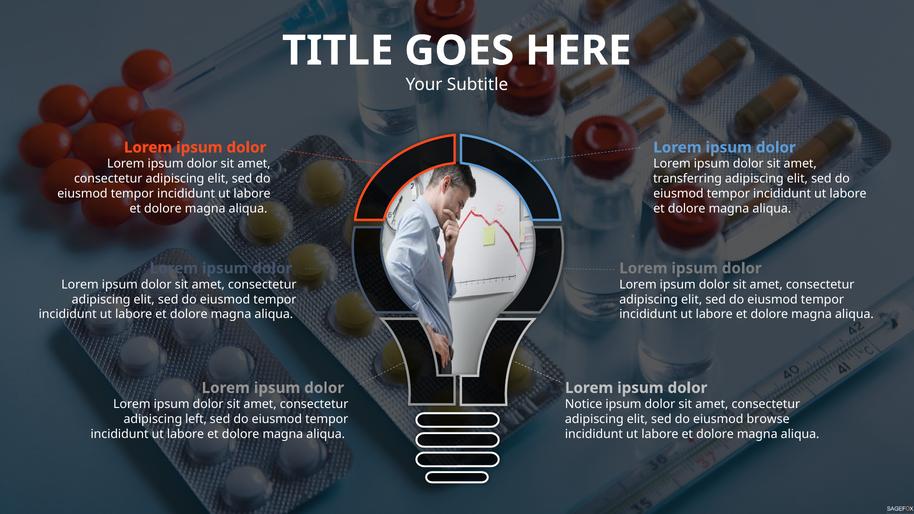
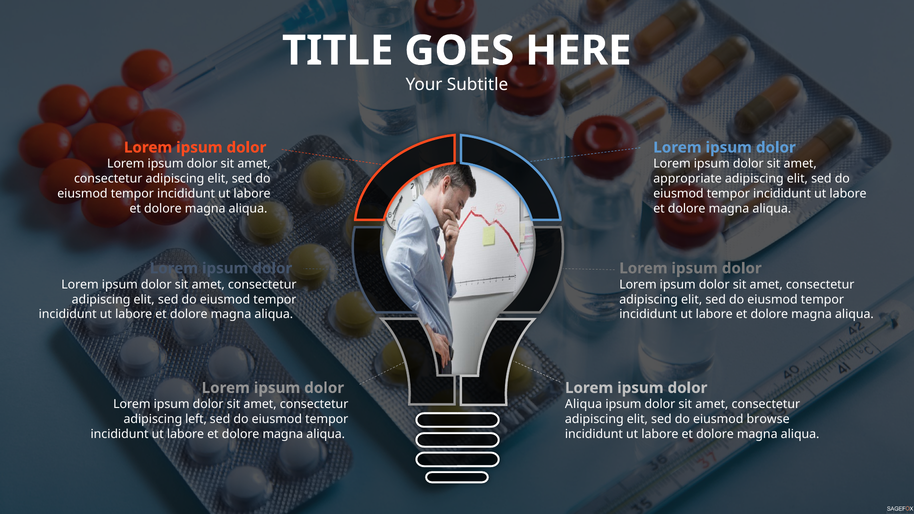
transferring: transferring -> appropriate (688, 179)
Notice: Notice -> Aliqua (584, 404)
